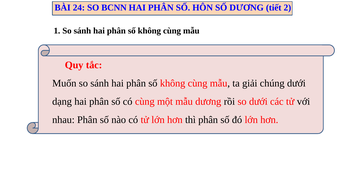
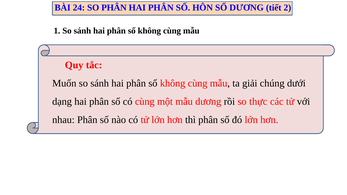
SO BCNN: BCNN -> PHÂN (114, 8)
so dưới: dưới -> thực (258, 102)
